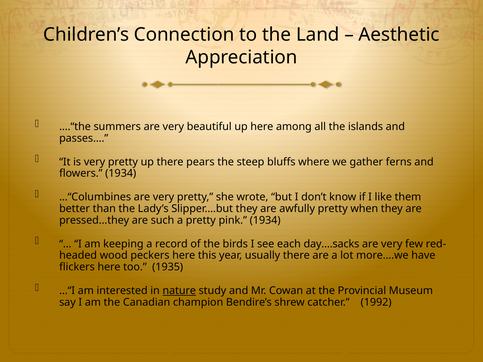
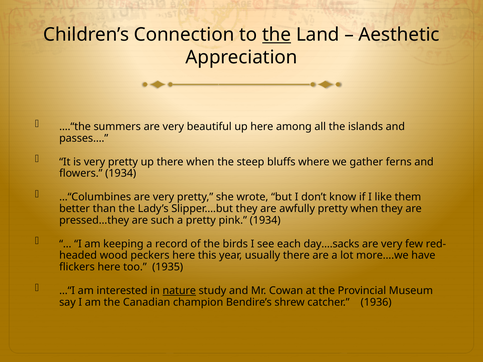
the underline: none -> present (277, 35)
there pears: pears -> when (200, 162)
1992: 1992 -> 1936 (376, 302)
